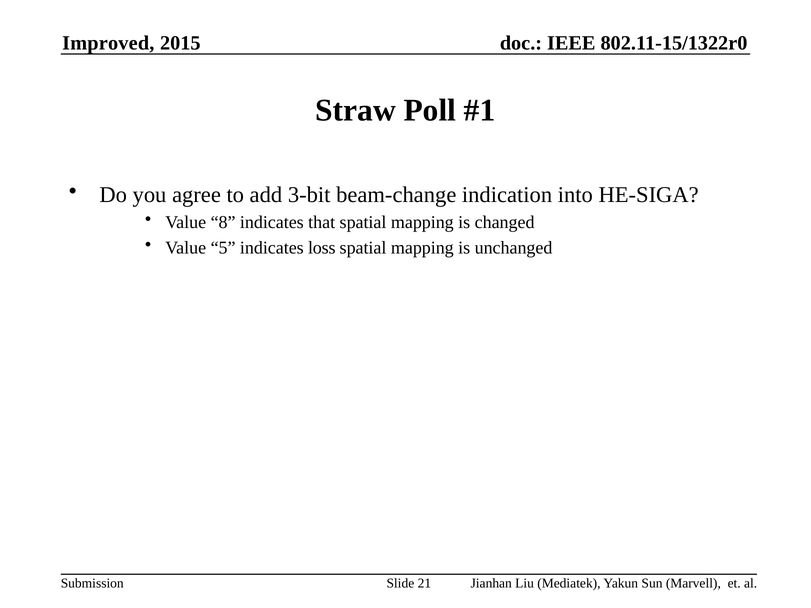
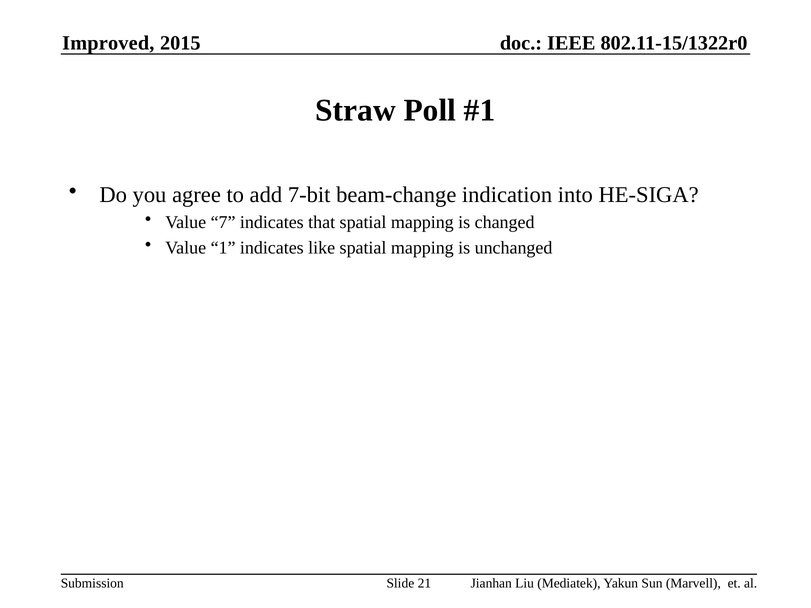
3-bit: 3-bit -> 7-bit (309, 195)
8: 8 -> 7 (223, 223)
5: 5 -> 1 (223, 248)
loss: loss -> like (322, 248)
